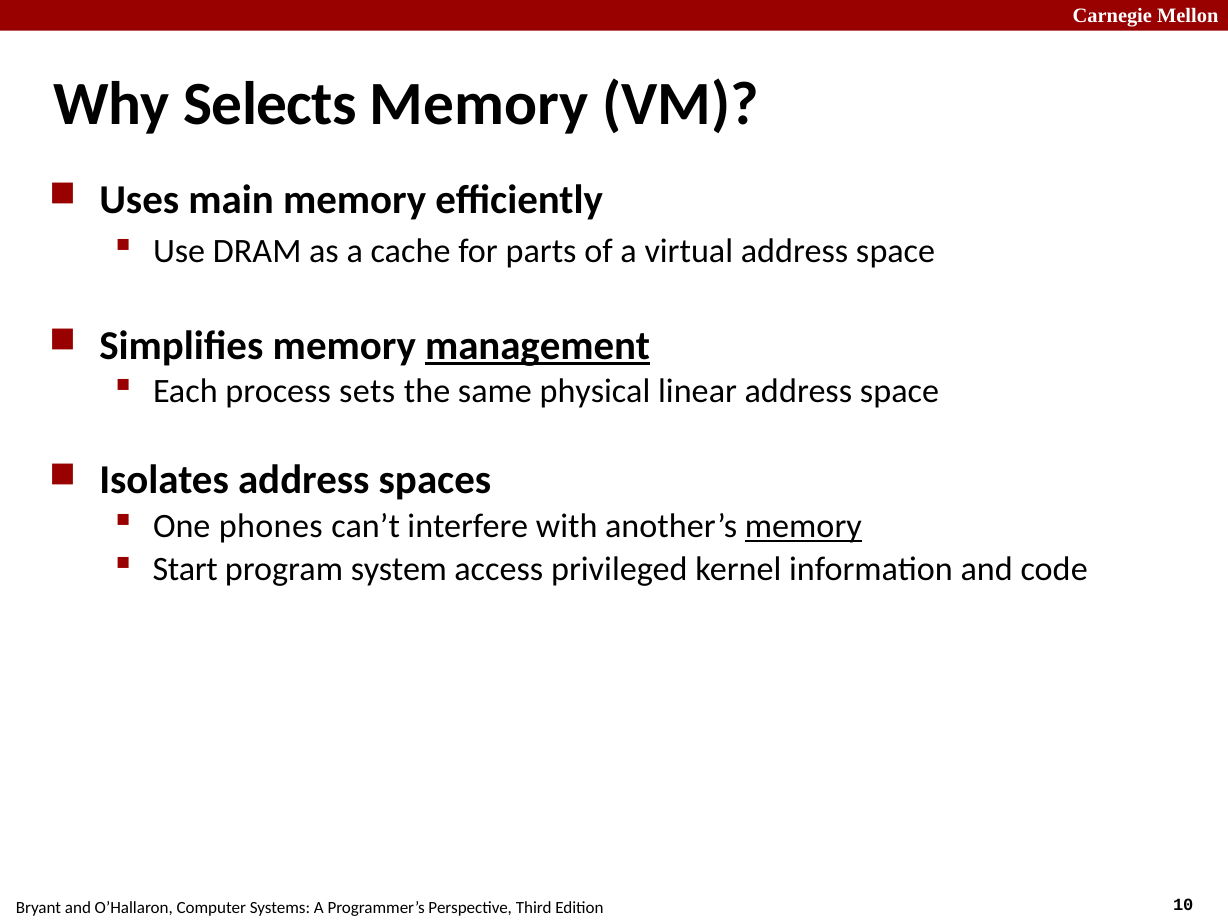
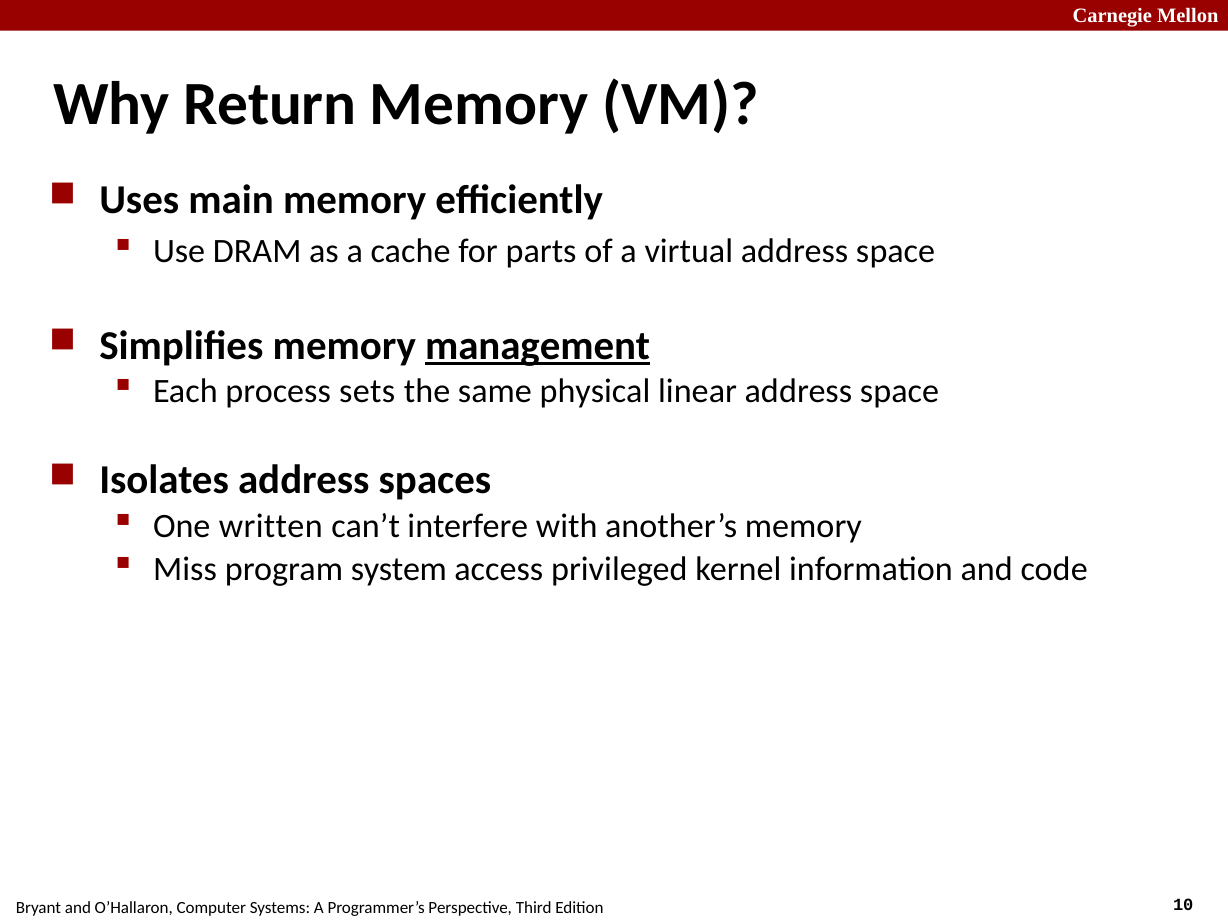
Selects: Selects -> Return (270, 104)
phones: phones -> written (271, 526)
memory underline: present -> none (803, 526)
Start: Start -> Miss (185, 569)
